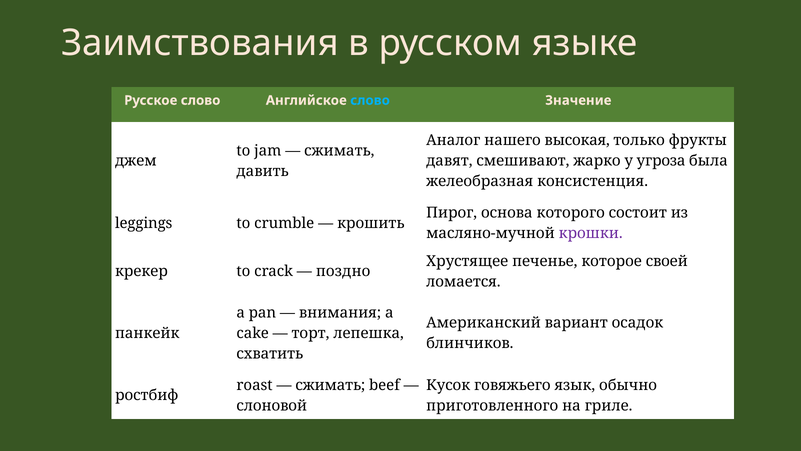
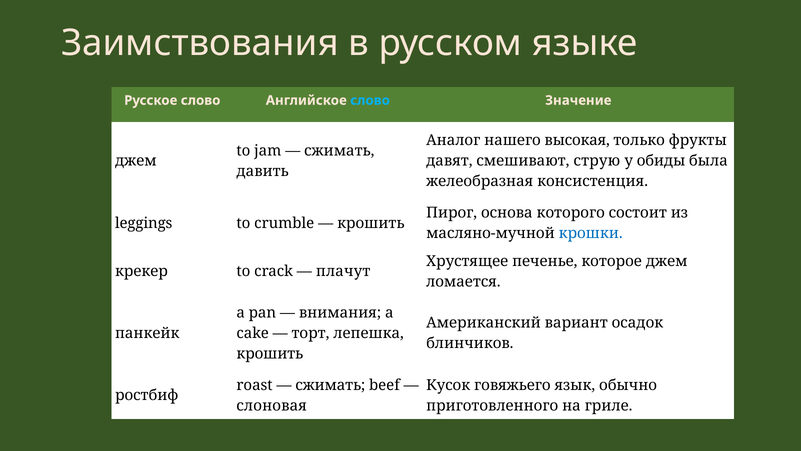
жарко: жарко -> струю (597, 161)
угроза: угроза -> обиды (661, 161)
крошки colour: purple -> blue (591, 233)
которое своей: своей -> джем (667, 261)
поздно: поздно -> плачут (343, 271)
схватить: схватить -> крошить (270, 353)
слоновой: слоновой -> слоновая (272, 405)
